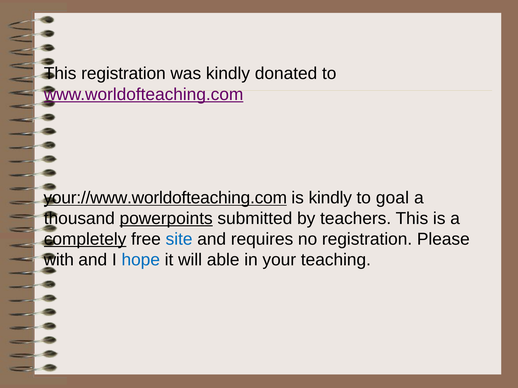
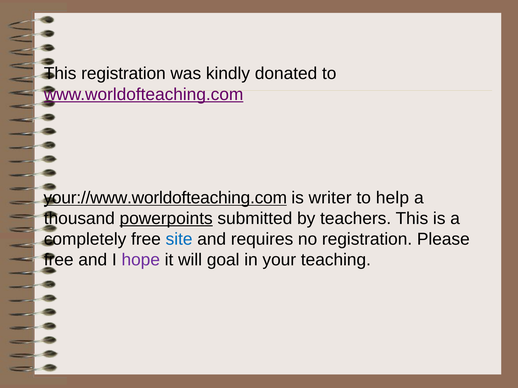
is kindly: kindly -> writer (330, 198)
goal: goal -> help (392, 198)
completely underline: present -> none (85, 239)
with: with -> free (59, 260)
hope colour: blue -> purple (141, 260)
able: able -> goal (223, 260)
